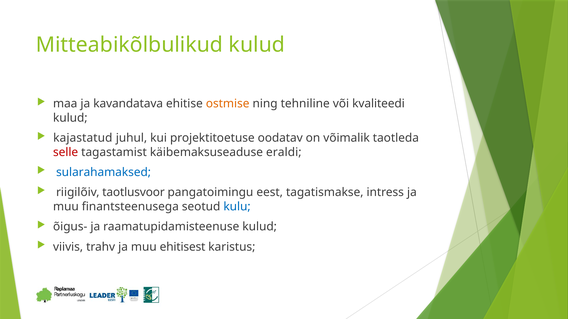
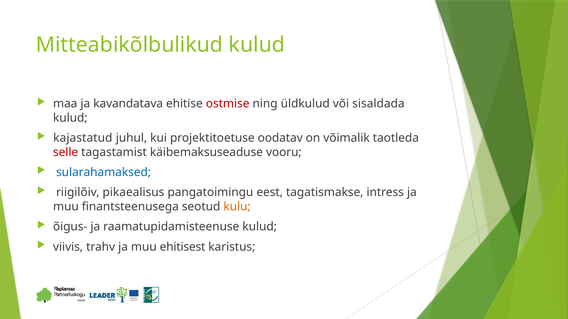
ostmise colour: orange -> red (228, 104)
tehniline: tehniline -> üldkulud (305, 104)
kvaliteedi: kvaliteedi -> sisaldada (378, 104)
eraldi: eraldi -> vooru (284, 152)
taotlusvoor: taotlusvoor -> pikaealisus (133, 193)
kulu colour: blue -> orange (237, 207)
